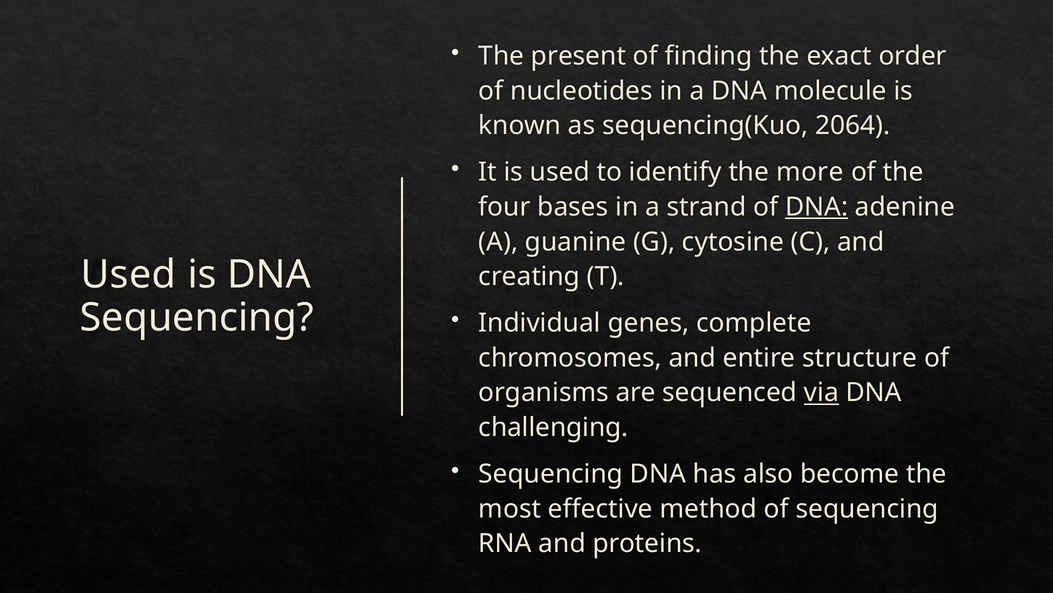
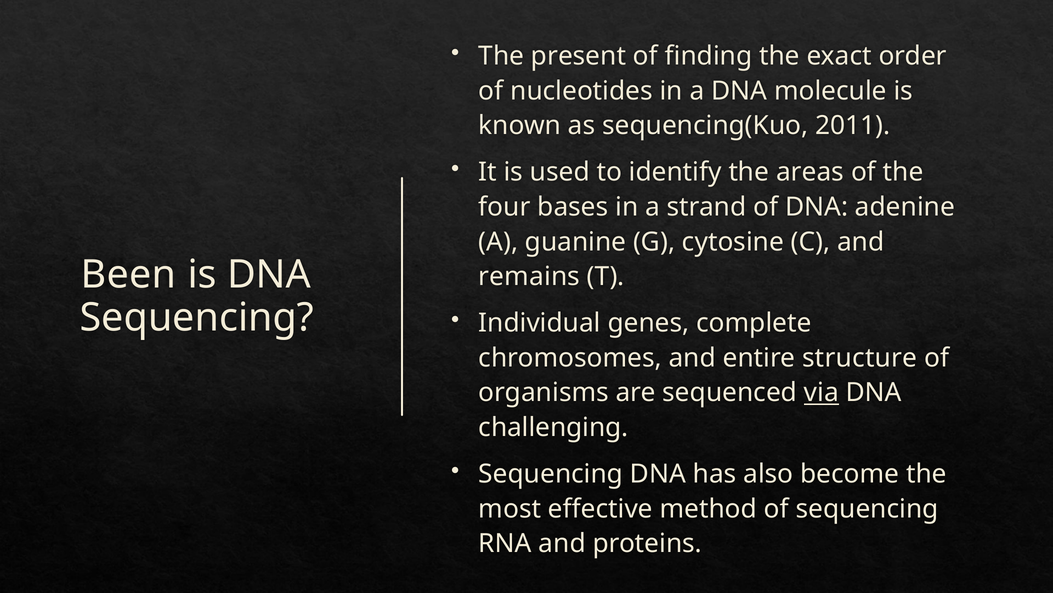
2064: 2064 -> 2011 (853, 126)
more: more -> areas (810, 172)
DNA underline: present -> none (817, 207)
Used: Used -> Been (128, 275)
creating: creating -> remains (529, 276)
